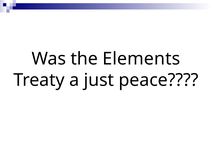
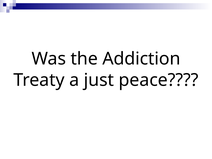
Elements: Elements -> Addiction (141, 59)
